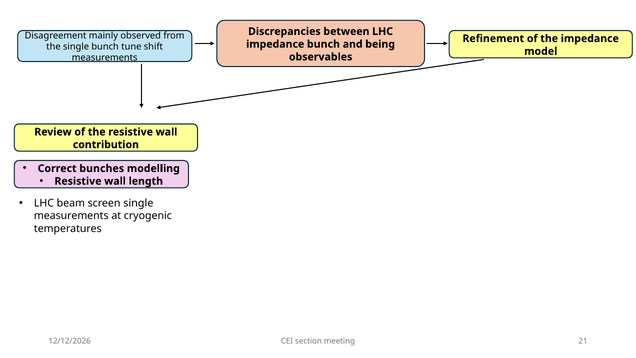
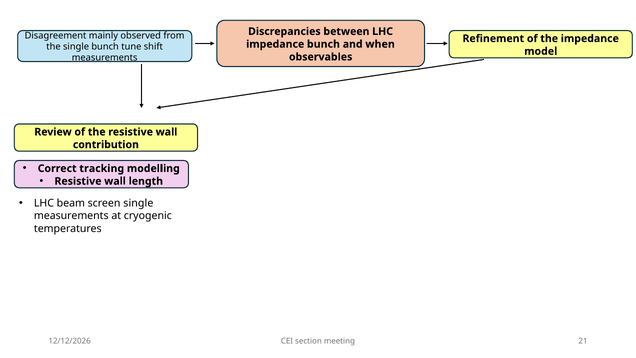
being: being -> when (380, 44)
bunches: bunches -> tracking (102, 168)
